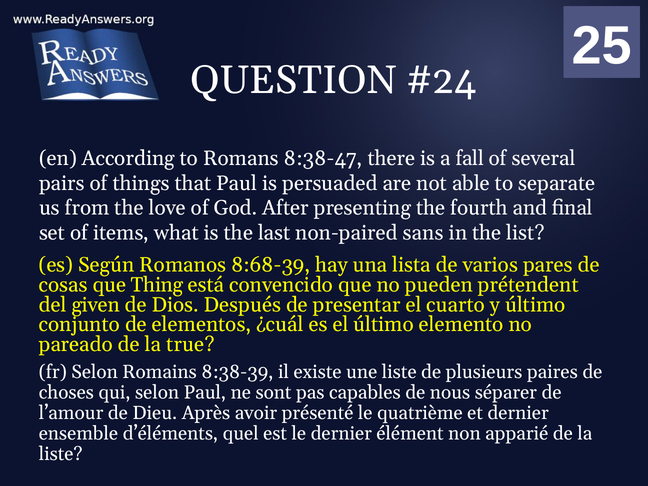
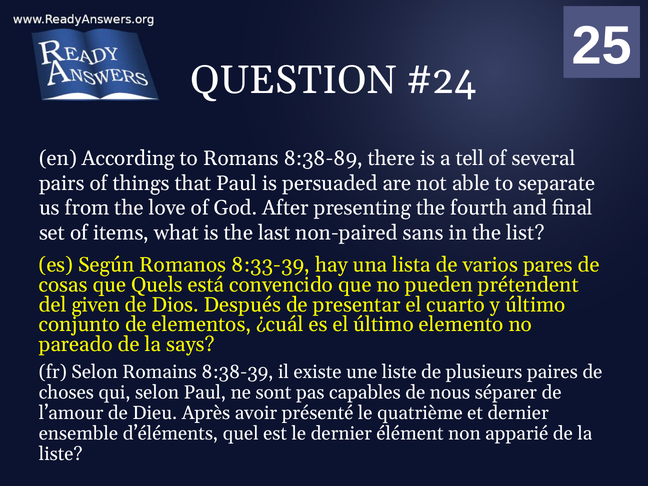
8:38-47: 8:38-47 -> 8:38-89 (323, 158)
fall: fall -> tell (470, 158)
8:68-39: 8:68-39 -> 8:33-39 (271, 265)
Thing: Thing -> Quels (157, 285)
true: true -> says (190, 344)
